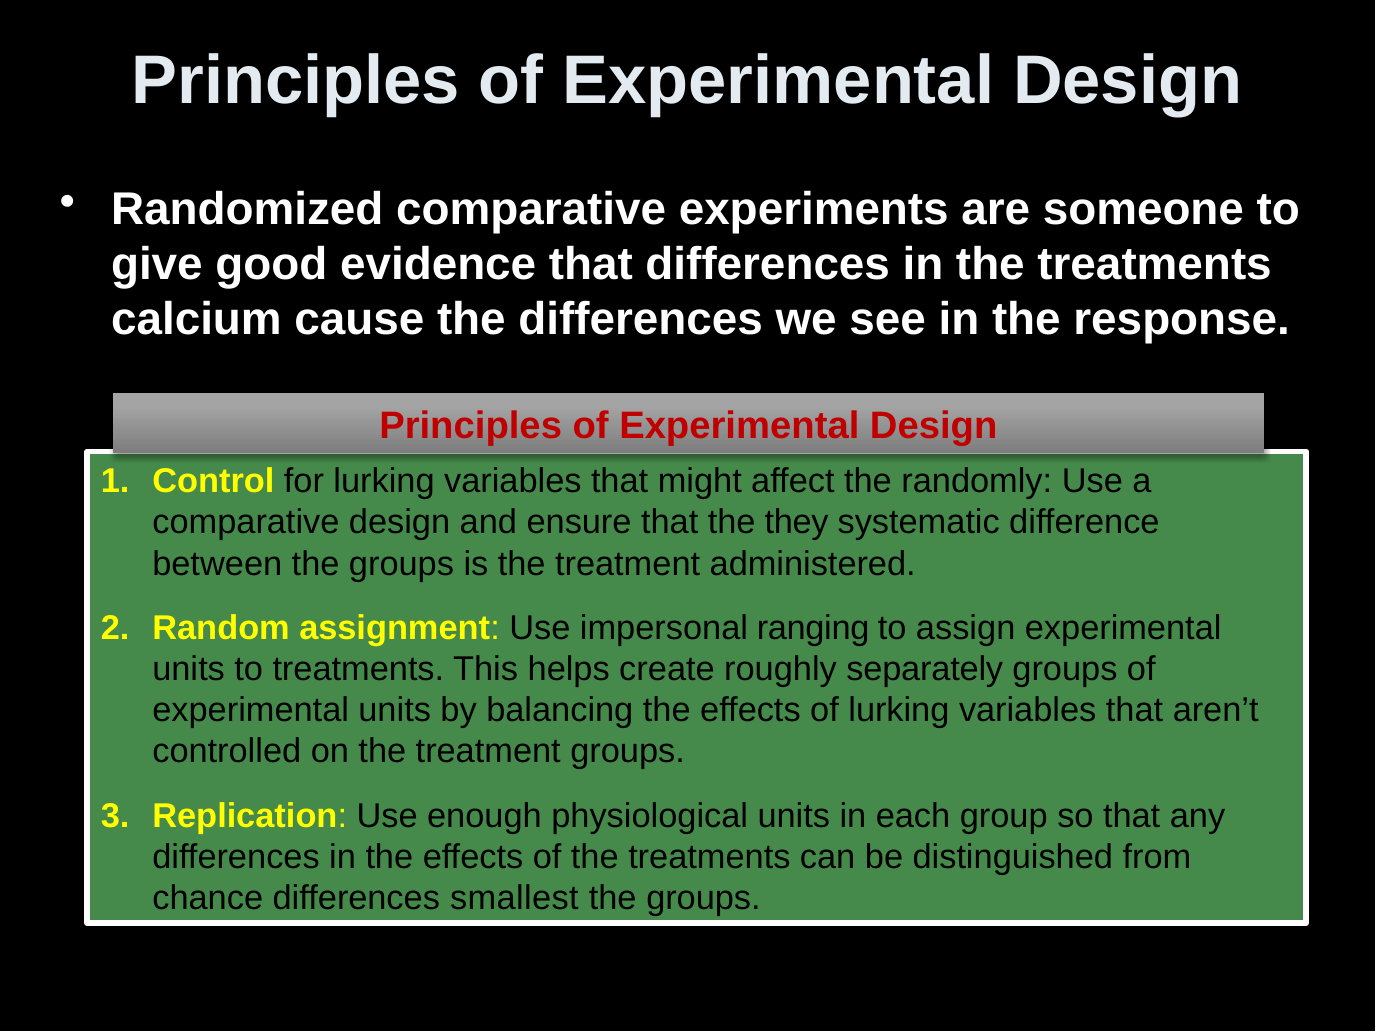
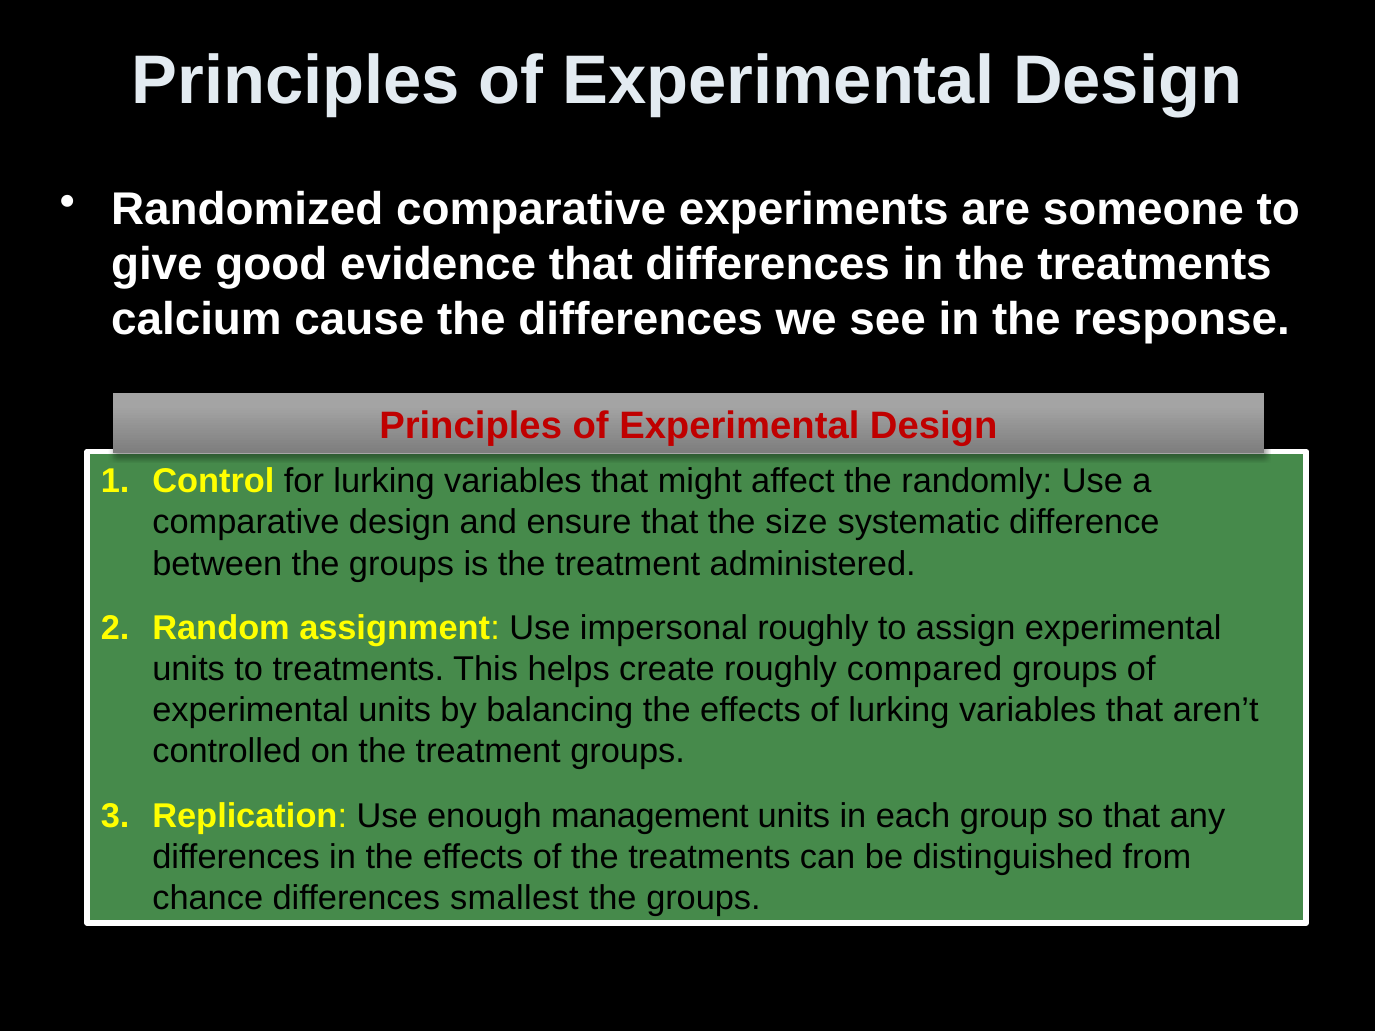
they: they -> size (796, 523)
impersonal ranging: ranging -> roughly (813, 628)
separately: separately -> compared (925, 669)
physiological: physiological -> management (650, 816)
